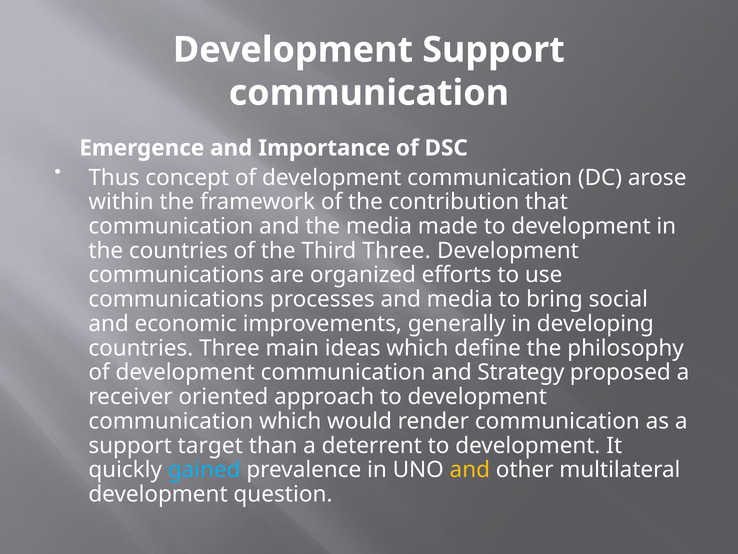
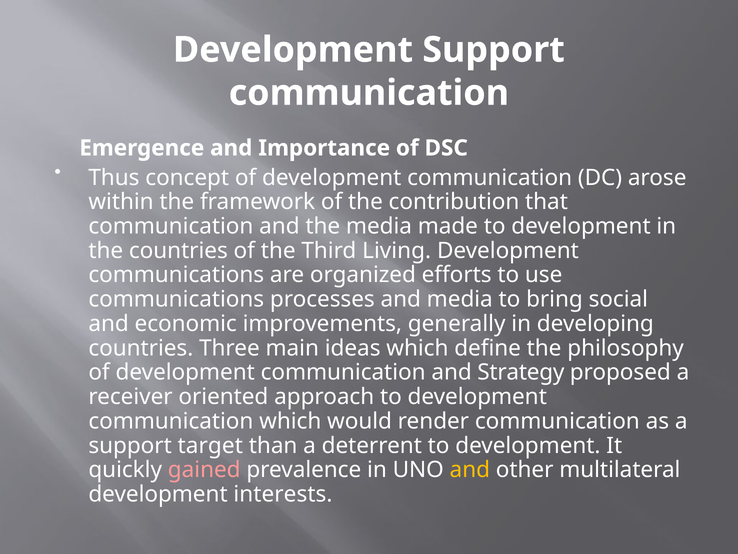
Third Three: Three -> Living (397, 250)
gained colour: light blue -> pink (204, 470)
question: question -> interests (283, 494)
